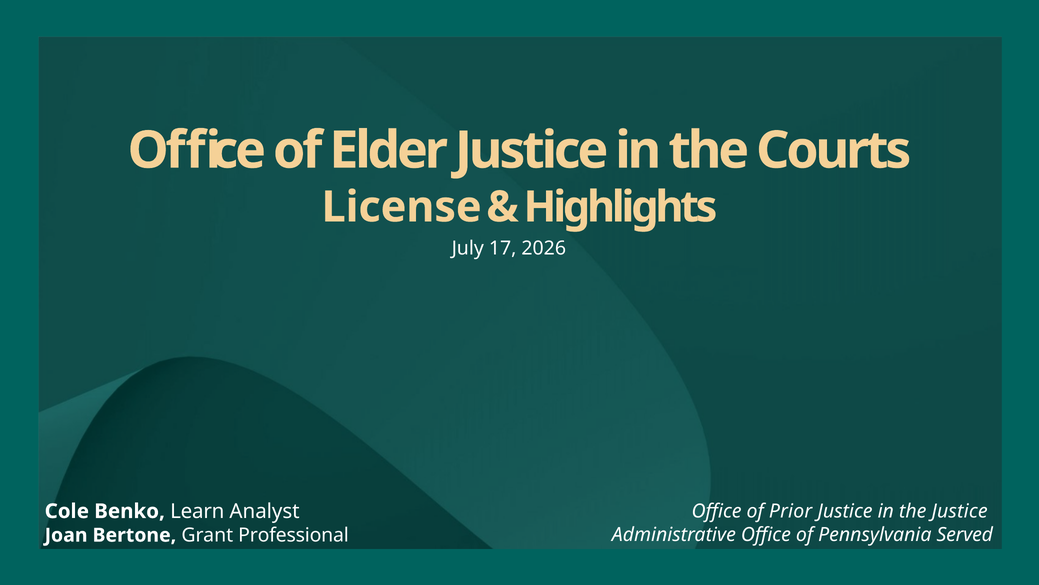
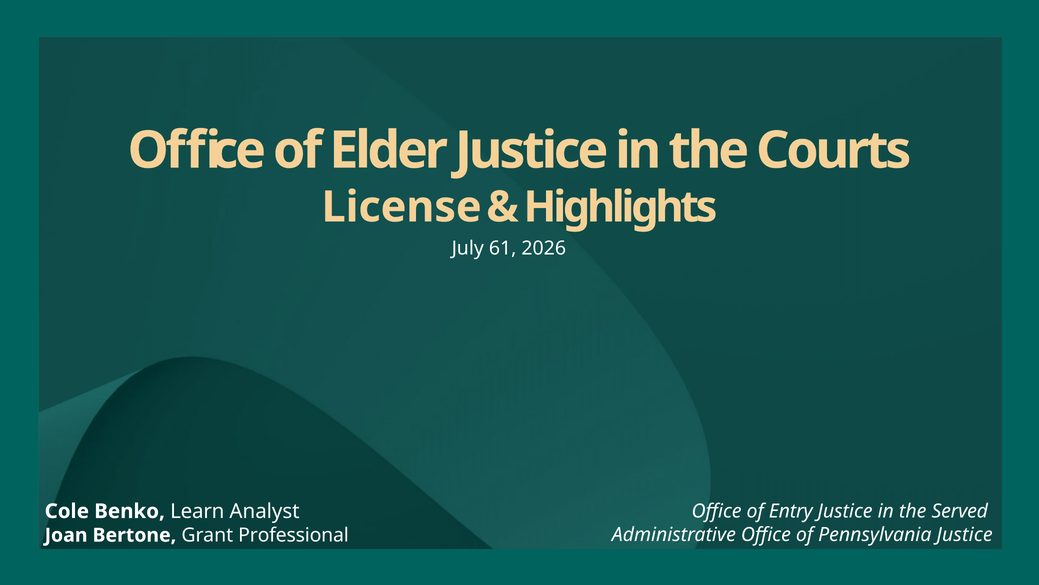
17: 17 -> 61 (503, 248)
Prior: Prior -> Entry (791, 511)
the Justice: Justice -> Served (960, 511)
Pennsylvania Served: Served -> Justice (965, 534)
